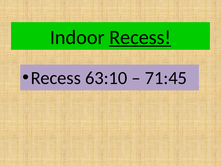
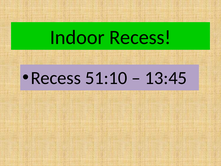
Recess underline: present -> none (140, 37)
63:10: 63:10 -> 51:10 (106, 78)
71:45: 71:45 -> 13:45 (166, 78)
